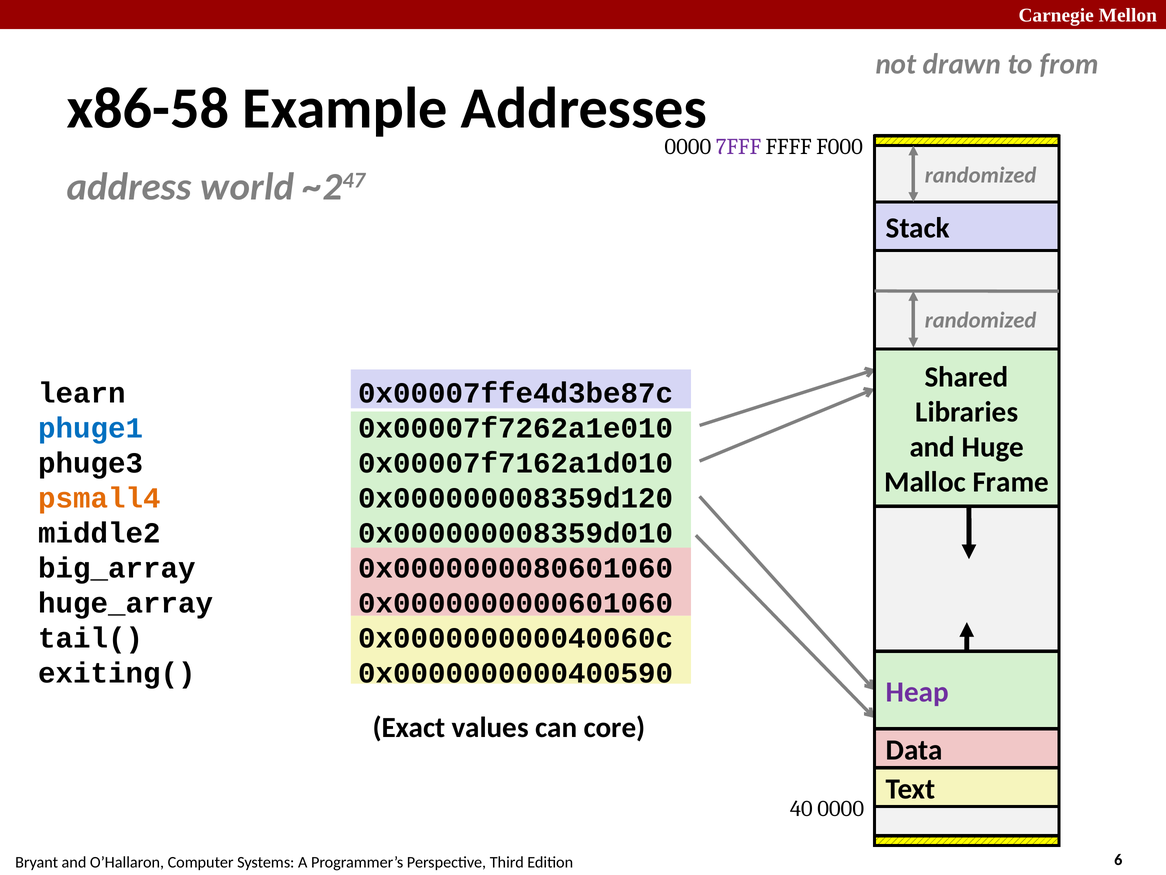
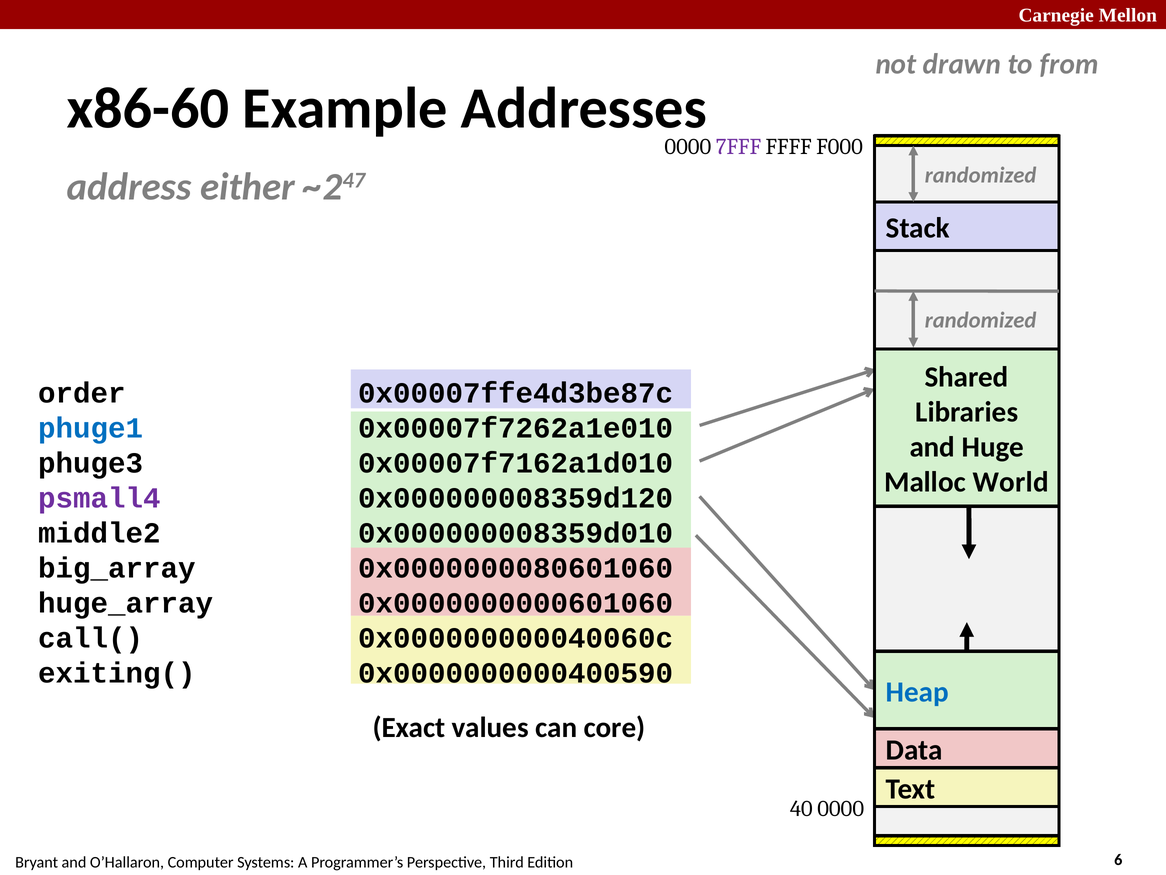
x86-58: x86-58 -> x86-60 (148, 109)
world: world -> either (248, 187)
learn: learn -> order (82, 393)
Frame: Frame -> World (1011, 482)
psmall4 colour: orange -> purple (99, 498)
tail(: tail( -> call( (91, 638)
Heap colour: purple -> blue (917, 692)
